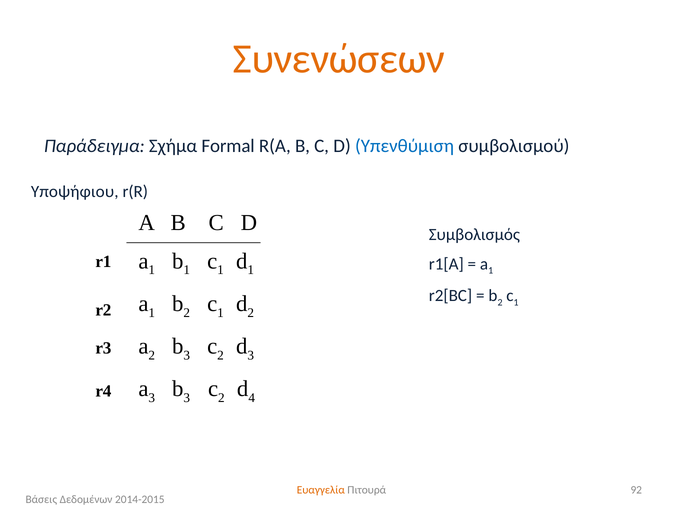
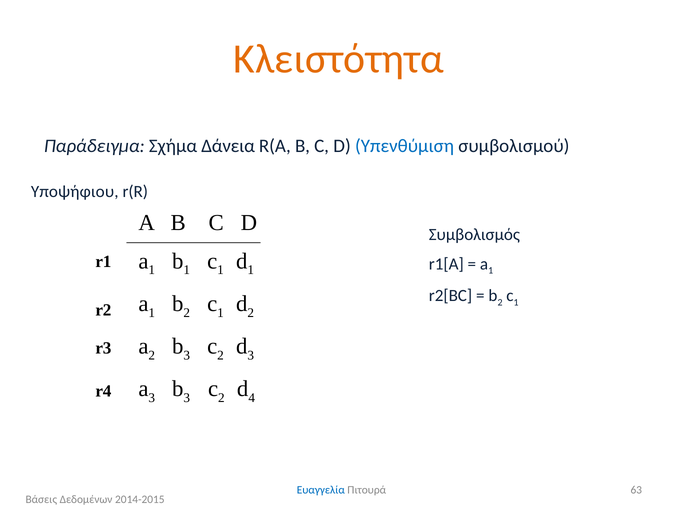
Συνενώσεων: Συνενώσεων -> Κλειστότητα (339, 59)
Formal: Formal -> Δάνεια (228, 146)
Ευαγγελία colour: orange -> blue (321, 489)
92: 92 -> 63 (636, 489)
